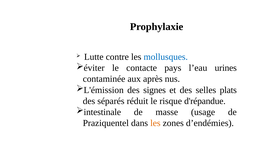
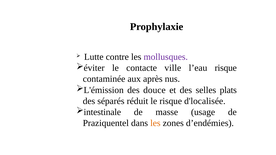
mollusques colour: blue -> purple (166, 57)
pays: pays -> ville (173, 68)
l’eau urines: urines -> risque (226, 68)
signes: signes -> douce (154, 90)
d'répandue: d'répandue -> d'localisée (205, 101)
